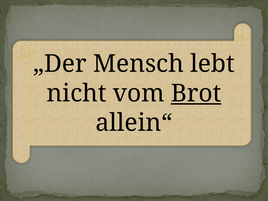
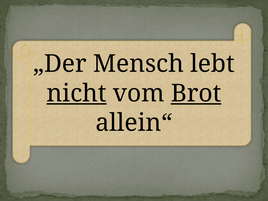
nicht underline: none -> present (77, 93)
